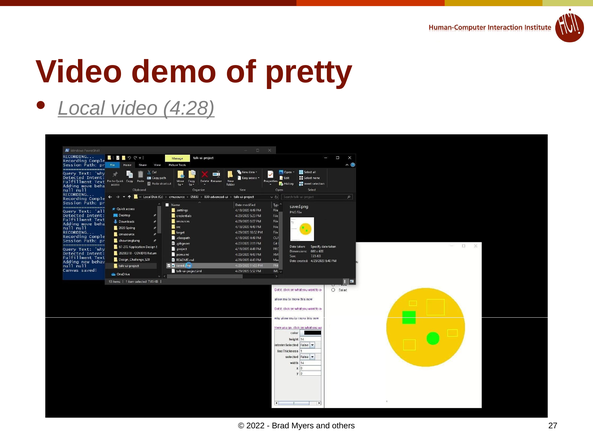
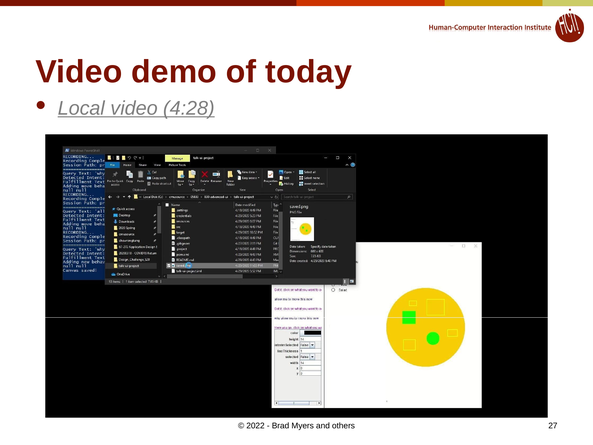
pretty: pretty -> today (309, 72)
